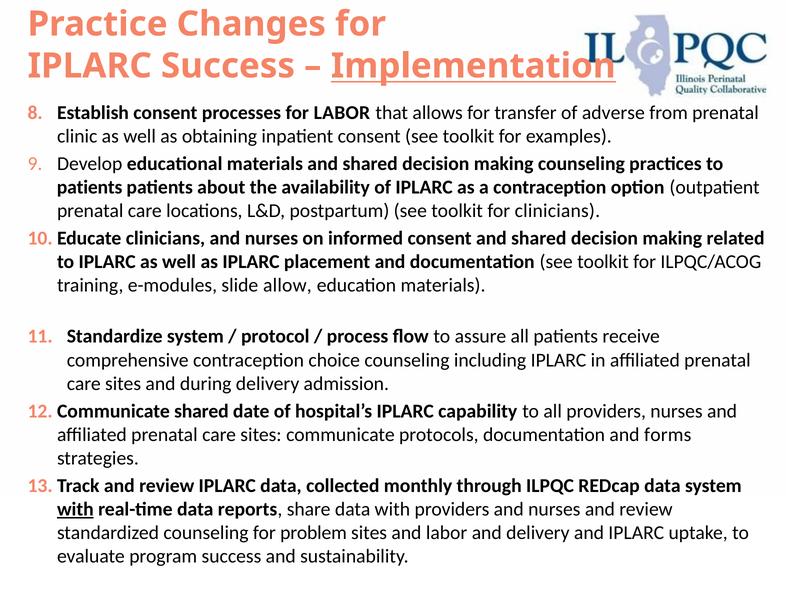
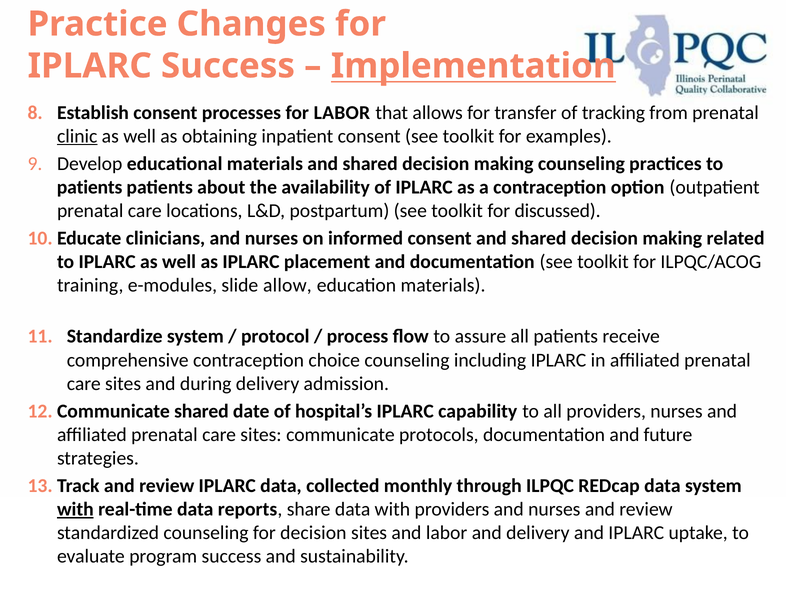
adverse: adverse -> tracking (613, 113)
clinic underline: none -> present (77, 136)
for clinicians: clinicians -> discussed (558, 211)
forms: forms -> future (668, 435)
for problem: problem -> decision (313, 533)
